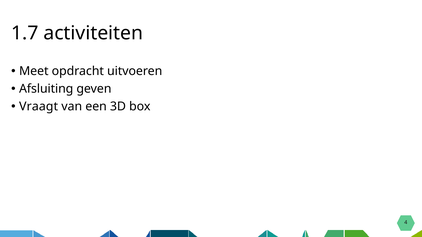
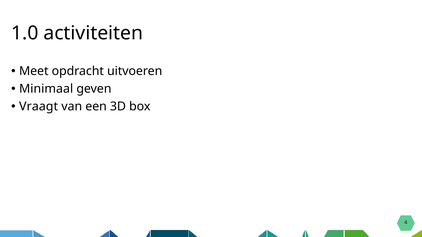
1.7: 1.7 -> 1.0 (25, 33)
Afsluiting: Afsluiting -> Minimaal (46, 89)
